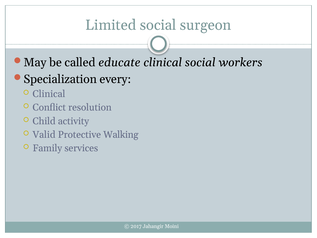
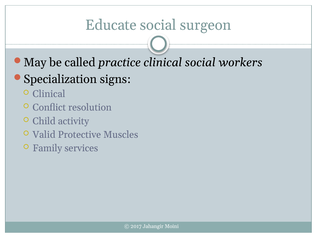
Limited: Limited -> Educate (111, 25)
educate: educate -> practice (120, 62)
every: every -> signs (115, 79)
Walking: Walking -> Muscles (121, 135)
